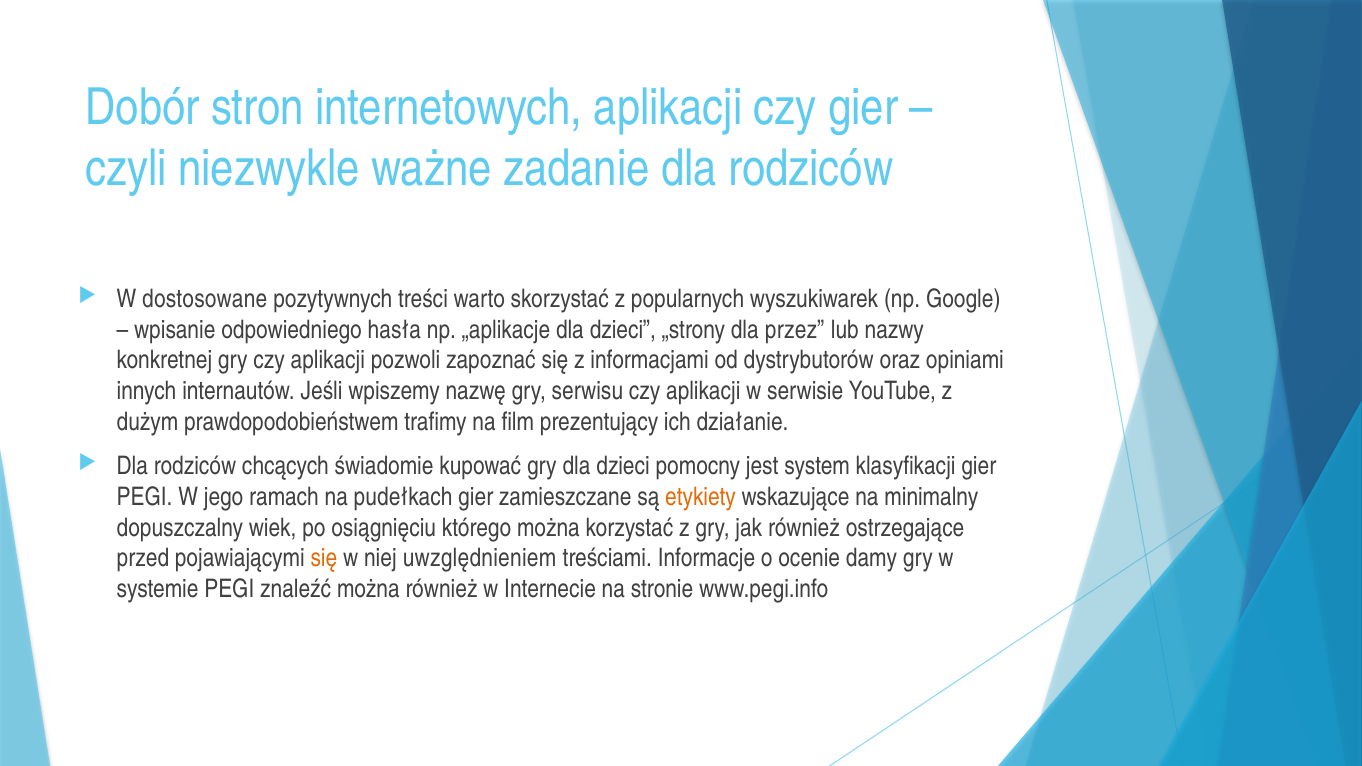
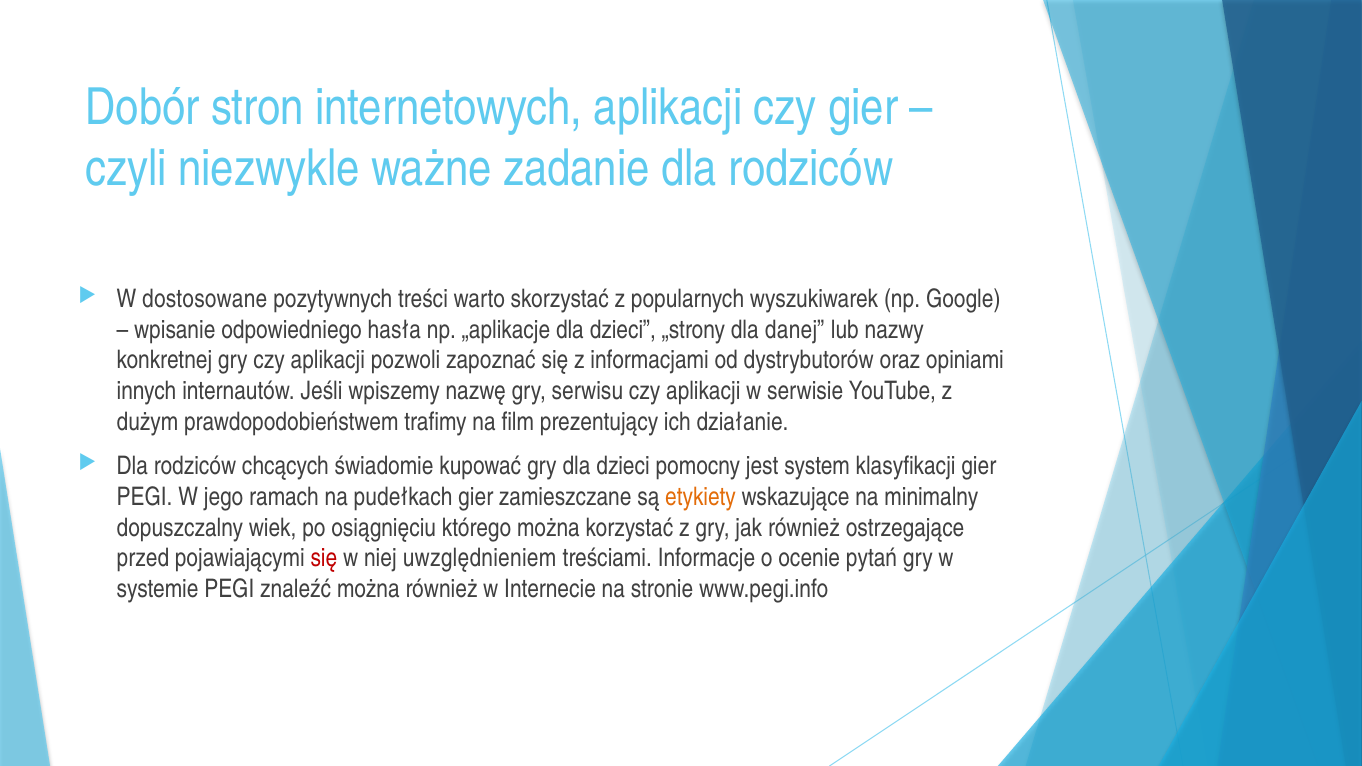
przez: przez -> danej (795, 330)
się colour: orange -> red (324, 559)
damy: damy -> pytań (872, 559)
